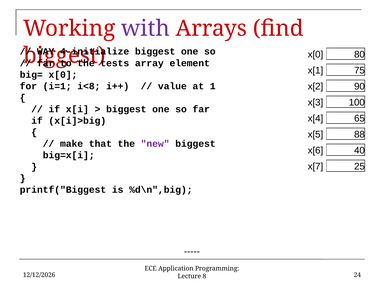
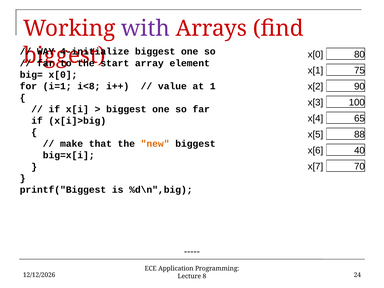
tests: tests -> start (115, 63)
new colour: purple -> orange (155, 144)
25: 25 -> 70 (360, 166)
